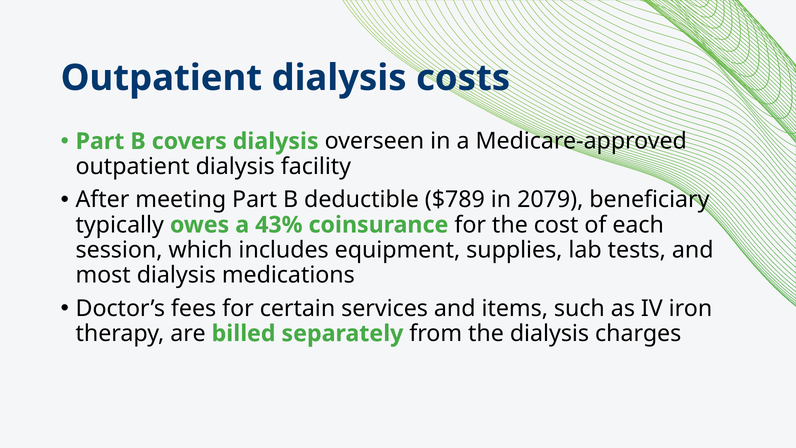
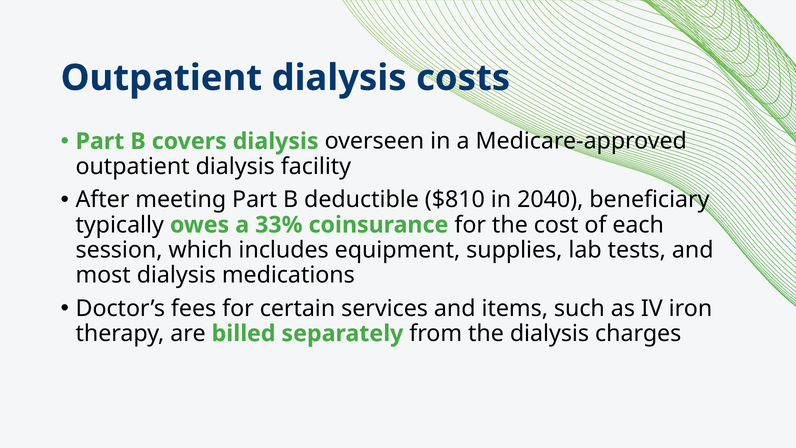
$789: $789 -> $810 (455, 200)
2079: 2079 -> 2040 (550, 200)
43%: 43% -> 33% (279, 225)
